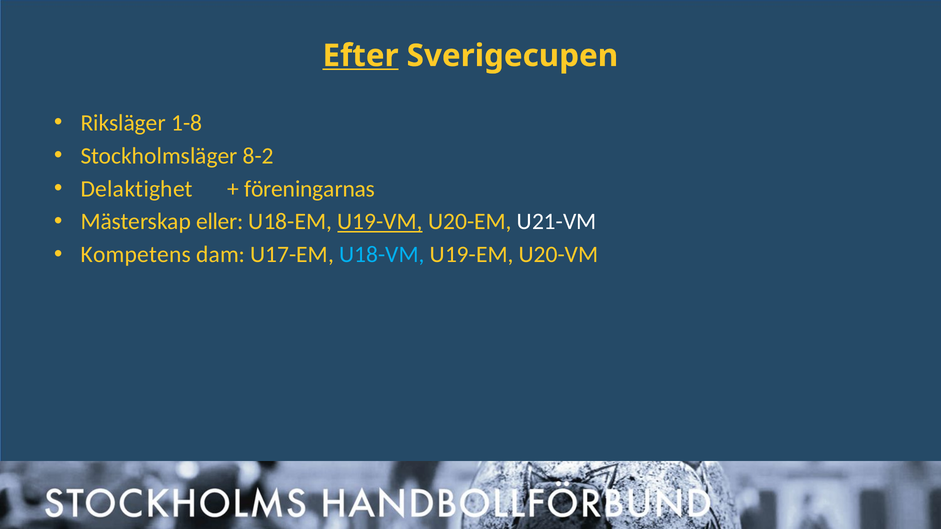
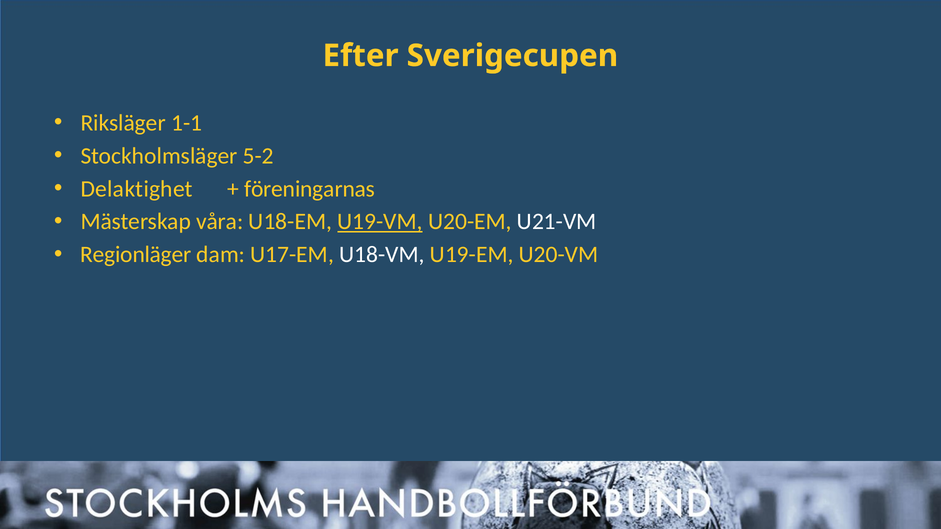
Efter underline: present -> none (361, 56)
1-8: 1-8 -> 1-1 (187, 123)
8-2: 8-2 -> 5-2 (258, 156)
eller: eller -> våra (220, 222)
Kompetens: Kompetens -> Regionläger (136, 255)
U18-VM colour: light blue -> white (382, 255)
